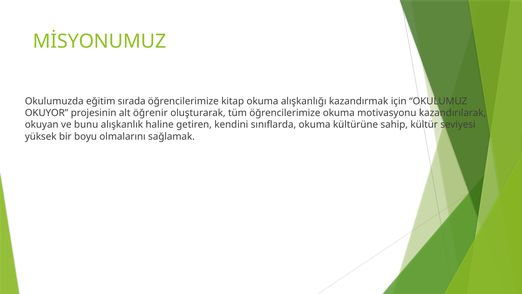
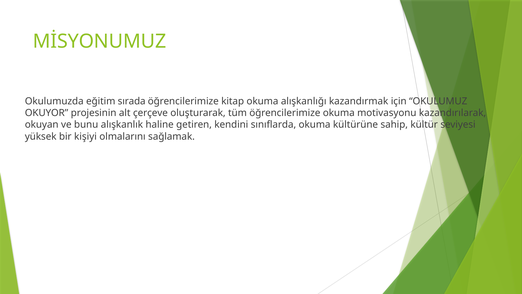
öğrenir: öğrenir -> çerçeve (150, 113)
boyu: boyu -> kişiyi (85, 136)
